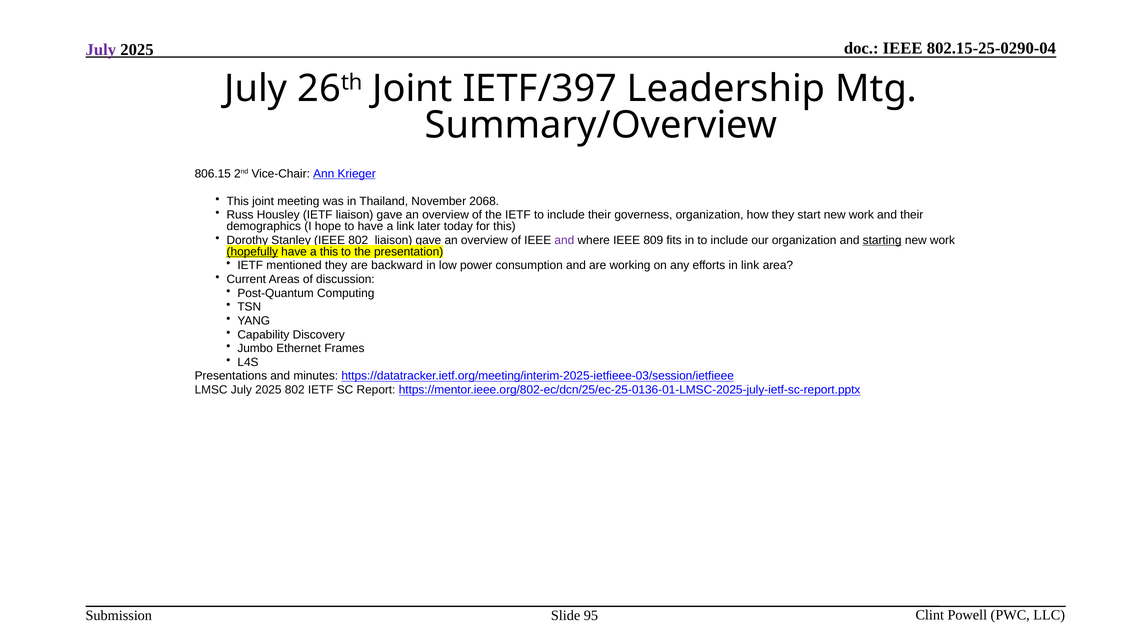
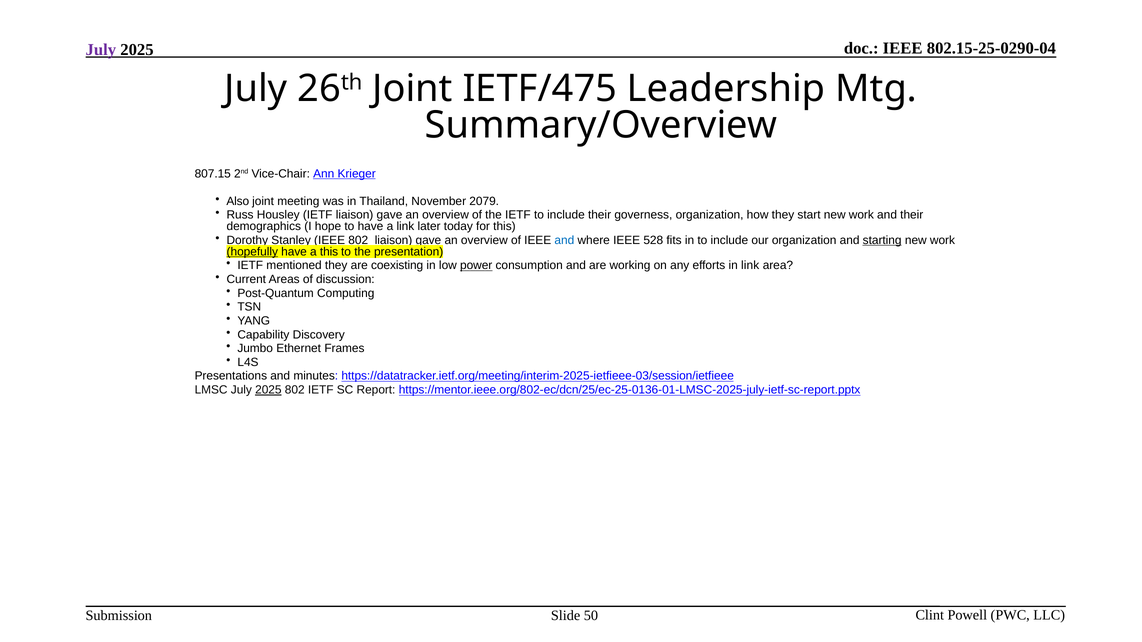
IETF/397: IETF/397 -> IETF/475 (540, 88)
806.15: 806.15 -> 807.15 (213, 174)
This: This -> Also (238, 201)
2068: 2068 -> 2079 (484, 201)
and colour: purple -> blue (564, 240)
809: 809 -> 528 (653, 240)
backward: backward -> coexisting (397, 266)
power underline: none -> present (476, 266)
2025 underline: none -> present (268, 390)
95: 95 -> 50 (591, 616)
